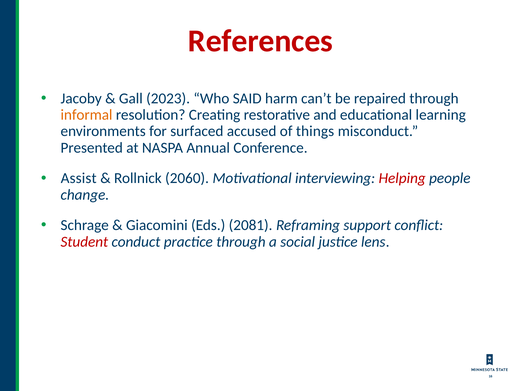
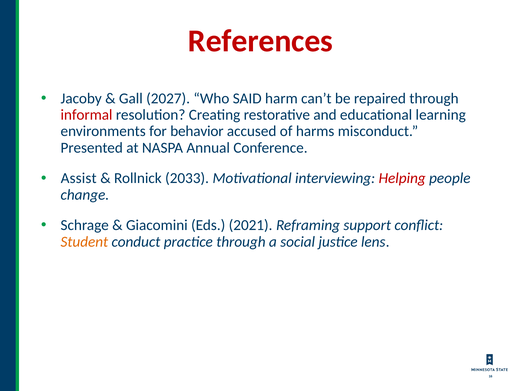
2023: 2023 -> 2027 (168, 98)
informal colour: orange -> red (87, 115)
surfaced: surfaced -> behavior (197, 131)
things: things -> harms (315, 131)
2060: 2060 -> 2033 (187, 178)
2081: 2081 -> 2021 (251, 225)
Student colour: red -> orange (84, 241)
